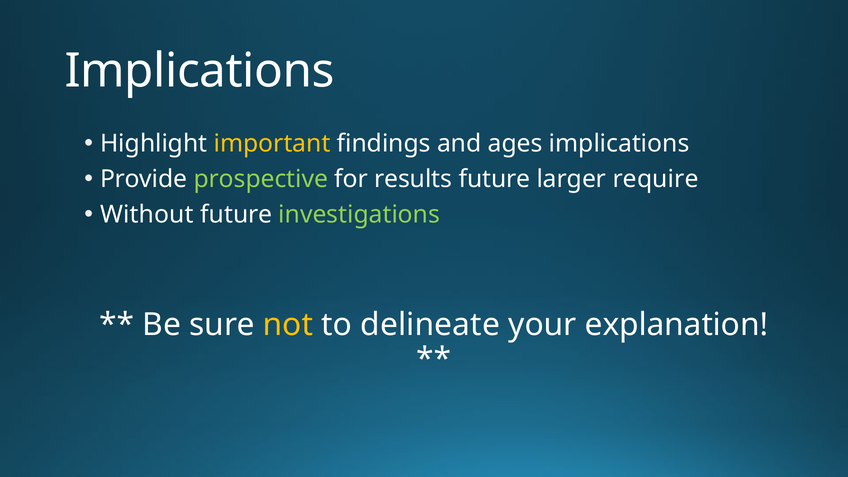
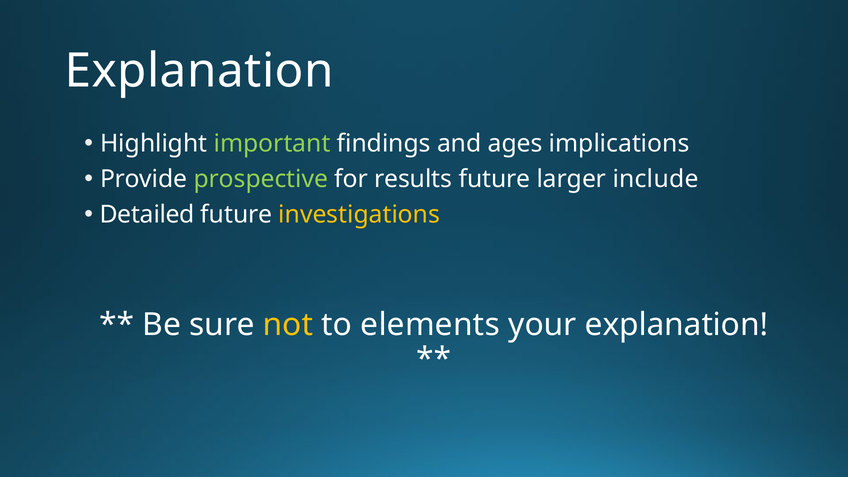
Implications: Implications -> Explanation (199, 71)
important colour: yellow -> light green (272, 143)
require: require -> include (656, 179)
Without: Without -> Detailed (147, 214)
investigations colour: light green -> yellow (359, 214)
delineate: delineate -> elements (430, 325)
